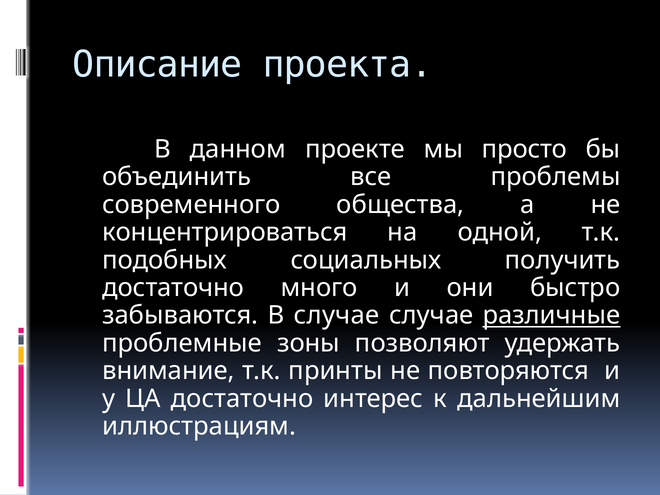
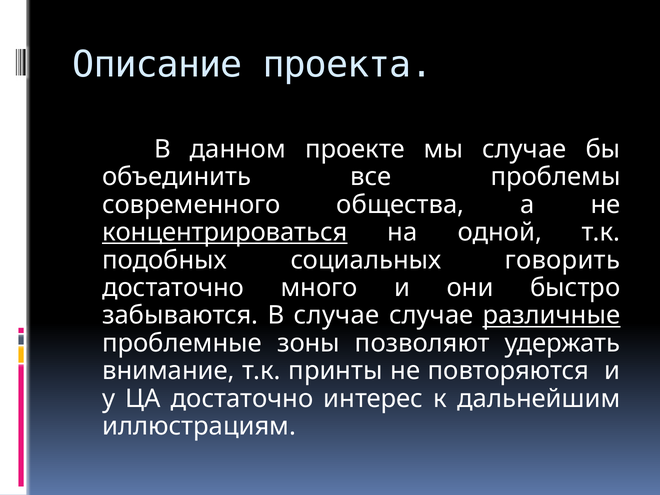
мы просто: просто -> случае (524, 149)
концентрироваться underline: none -> present (225, 232)
получить: получить -> говорить (562, 260)
